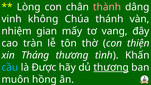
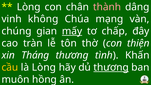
thánh: thánh -> mạng (109, 19)
nhiệm: nhiệm -> chúng (17, 31)
mấy underline: none -> present (72, 31)
vang: vang -> chấp (115, 31)
cầu colour: light blue -> yellow (10, 67)
là Được: Được -> Lòng (44, 67)
